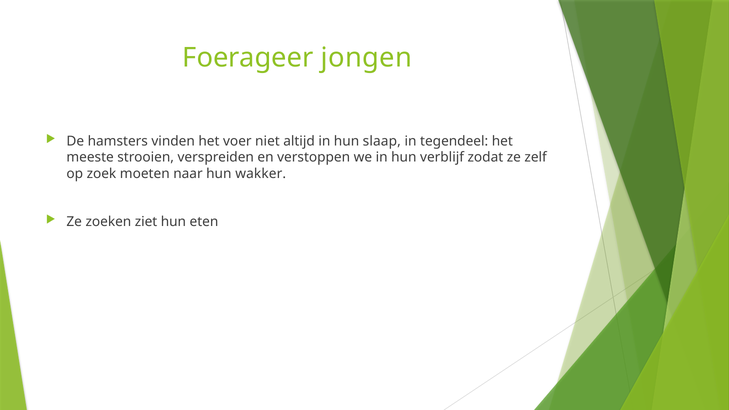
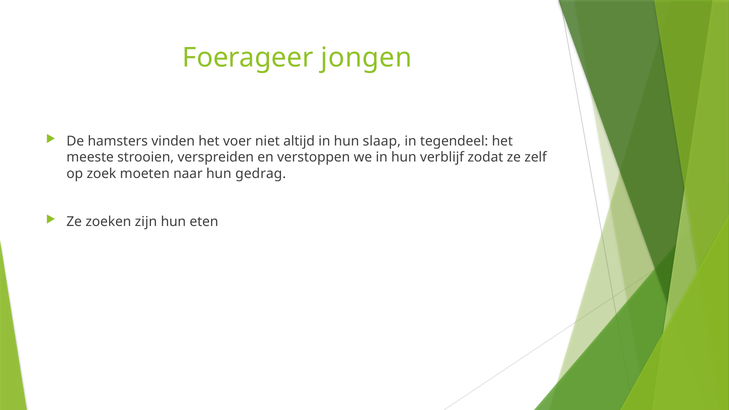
wakker: wakker -> gedrag (261, 174)
ziet: ziet -> zijn (146, 222)
